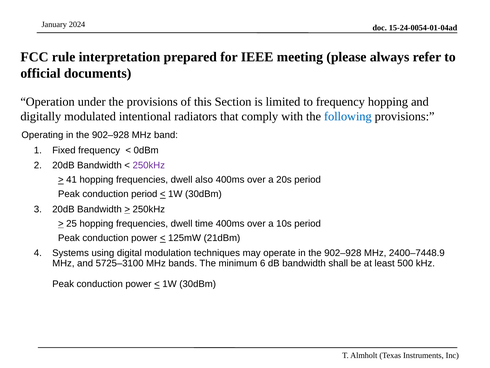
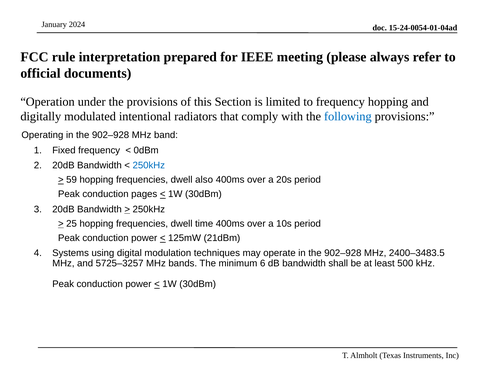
250kHz colour: purple -> blue (149, 165)
41: 41 -> 59 (72, 180)
conduction period: period -> pages (144, 194)
2400–7448.9: 2400–7448.9 -> 2400–3483.5 (417, 253)
5725–3100: 5725–3100 -> 5725–3257 (120, 263)
